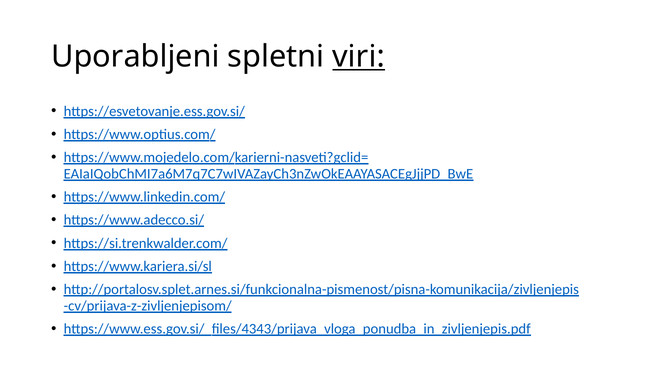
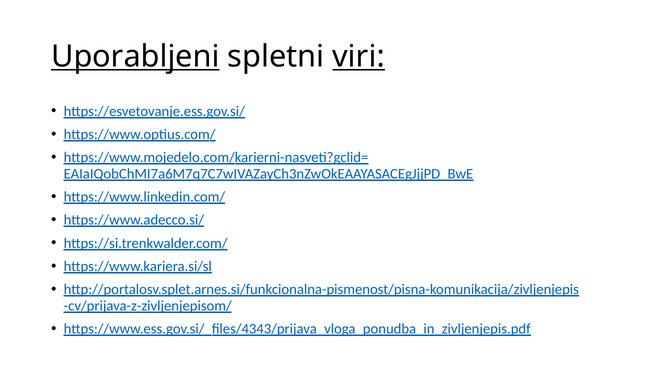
Uporabljeni underline: none -> present (135, 56)
